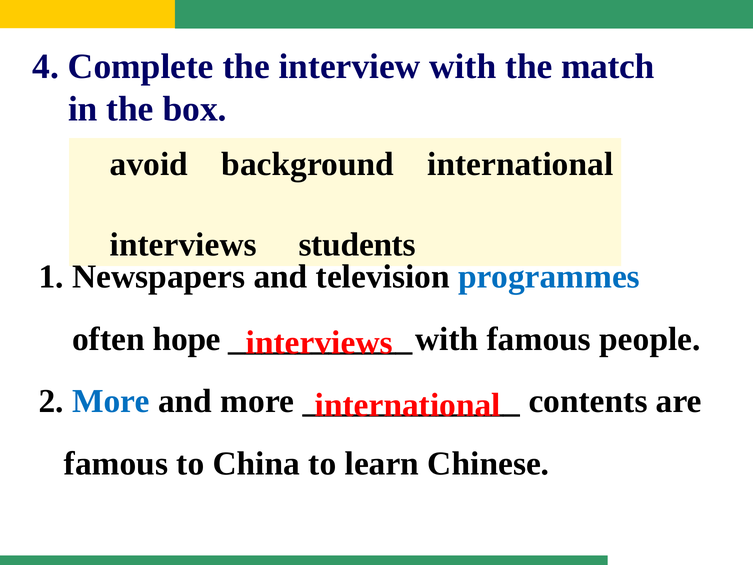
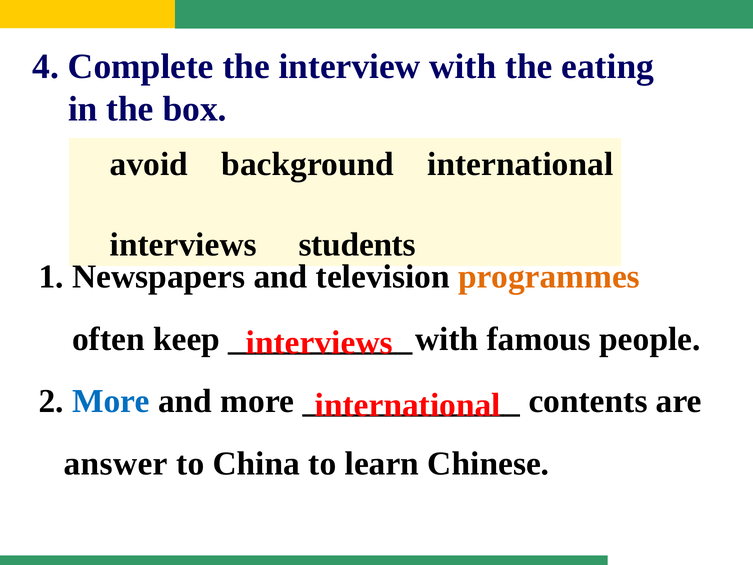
match: match -> eating (608, 66)
programmes colour: blue -> orange (549, 277)
hope: hope -> keep (187, 339)
famous: famous -> answer (116, 463)
